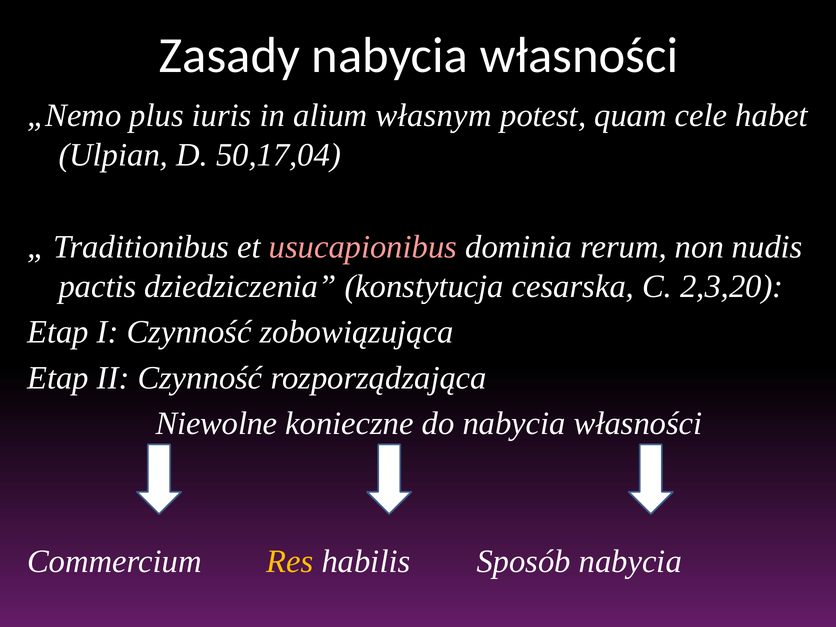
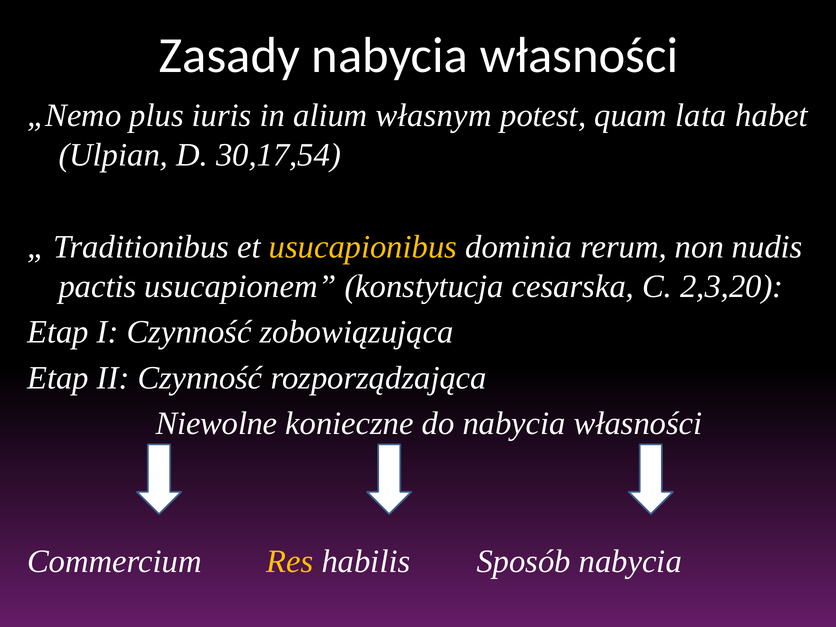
cele: cele -> lata (701, 116)
50,17,04: 50,17,04 -> 30,17,54 (278, 155)
usucapionibus colour: pink -> yellow (363, 247)
dziedziczenia: dziedziczenia -> usucapionem (240, 286)
